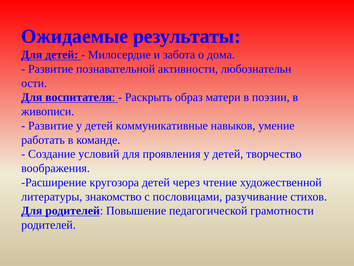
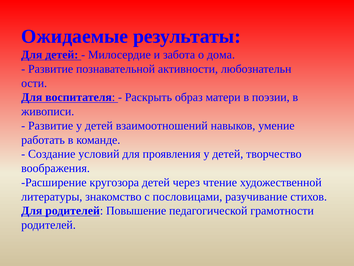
коммуникативные: коммуникативные -> взаимоотношений (162, 125)
